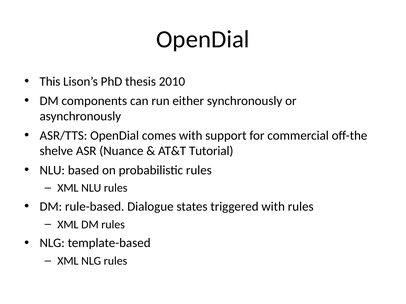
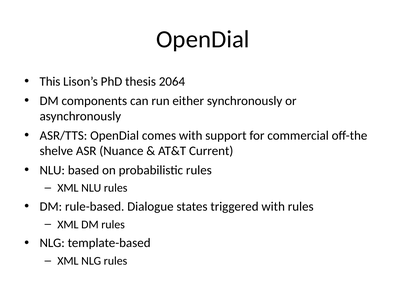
2010: 2010 -> 2064 (172, 82)
Tutorial: Tutorial -> Current (211, 151)
